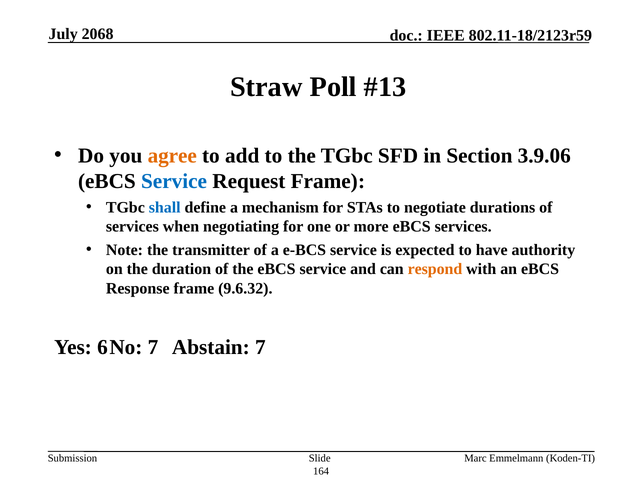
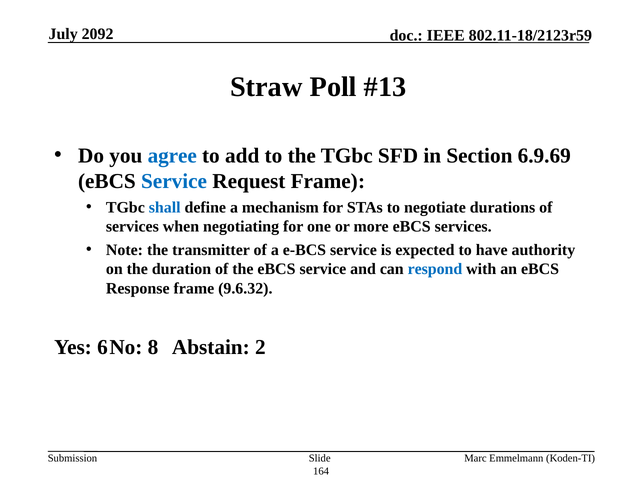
2068: 2068 -> 2092 (98, 34)
agree colour: orange -> blue (172, 155)
3.9.06: 3.9.06 -> 6.9.69 (544, 155)
respond colour: orange -> blue (435, 269)
7: 7 -> 8 (153, 347)
Abstain 7: 7 -> 2 (260, 347)
